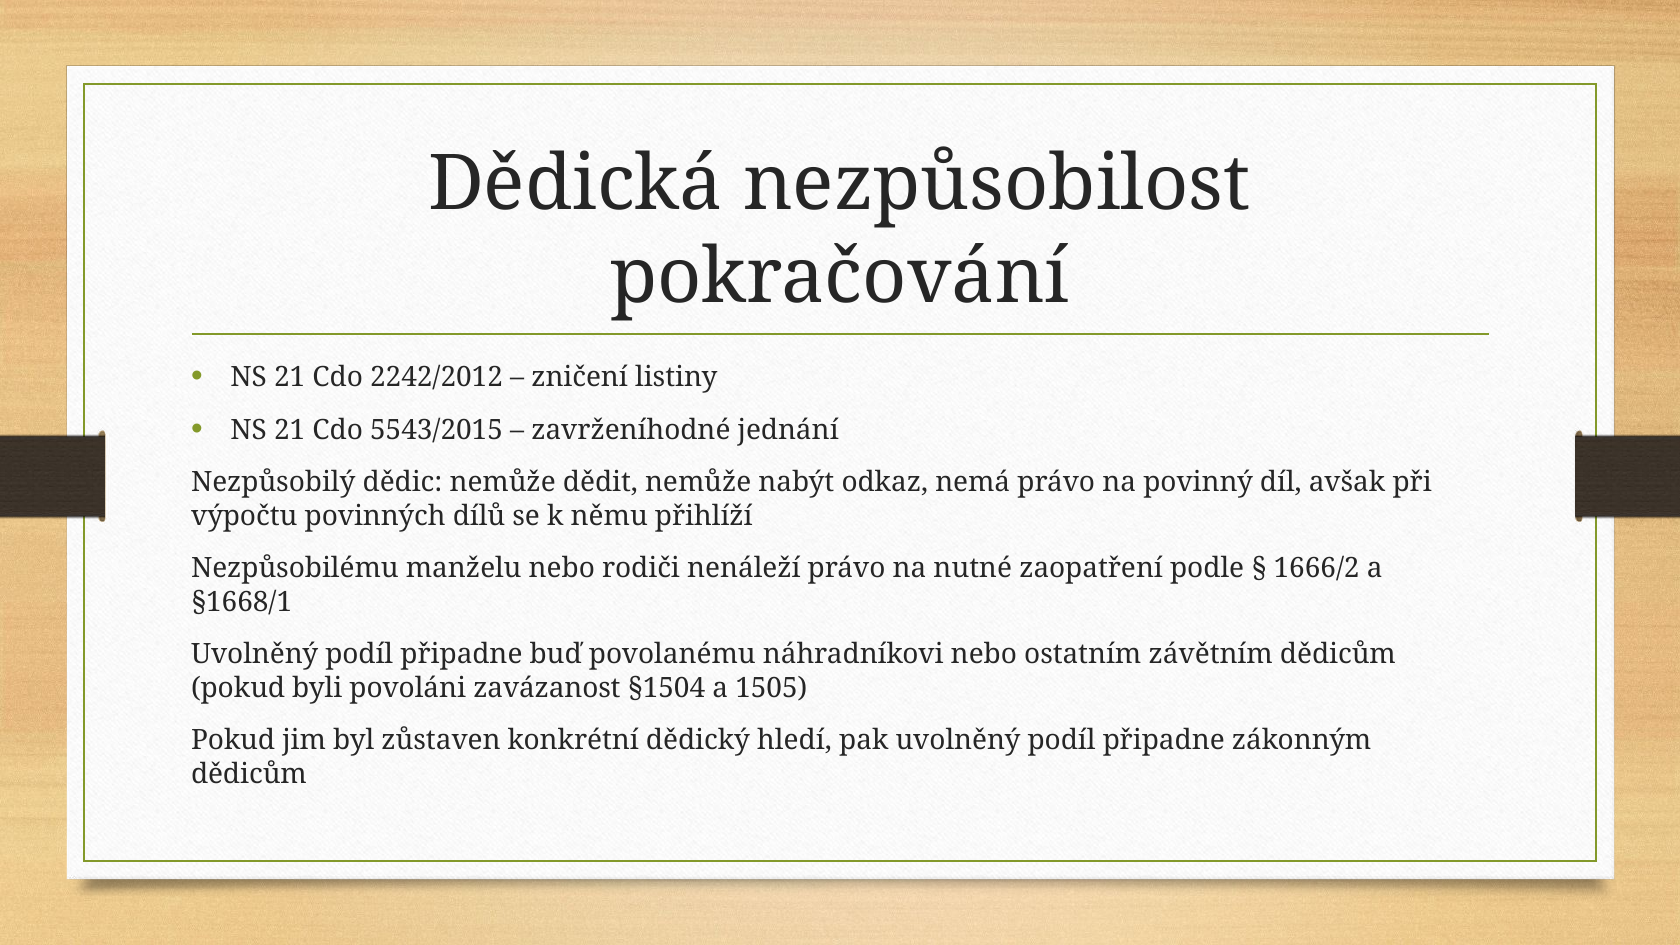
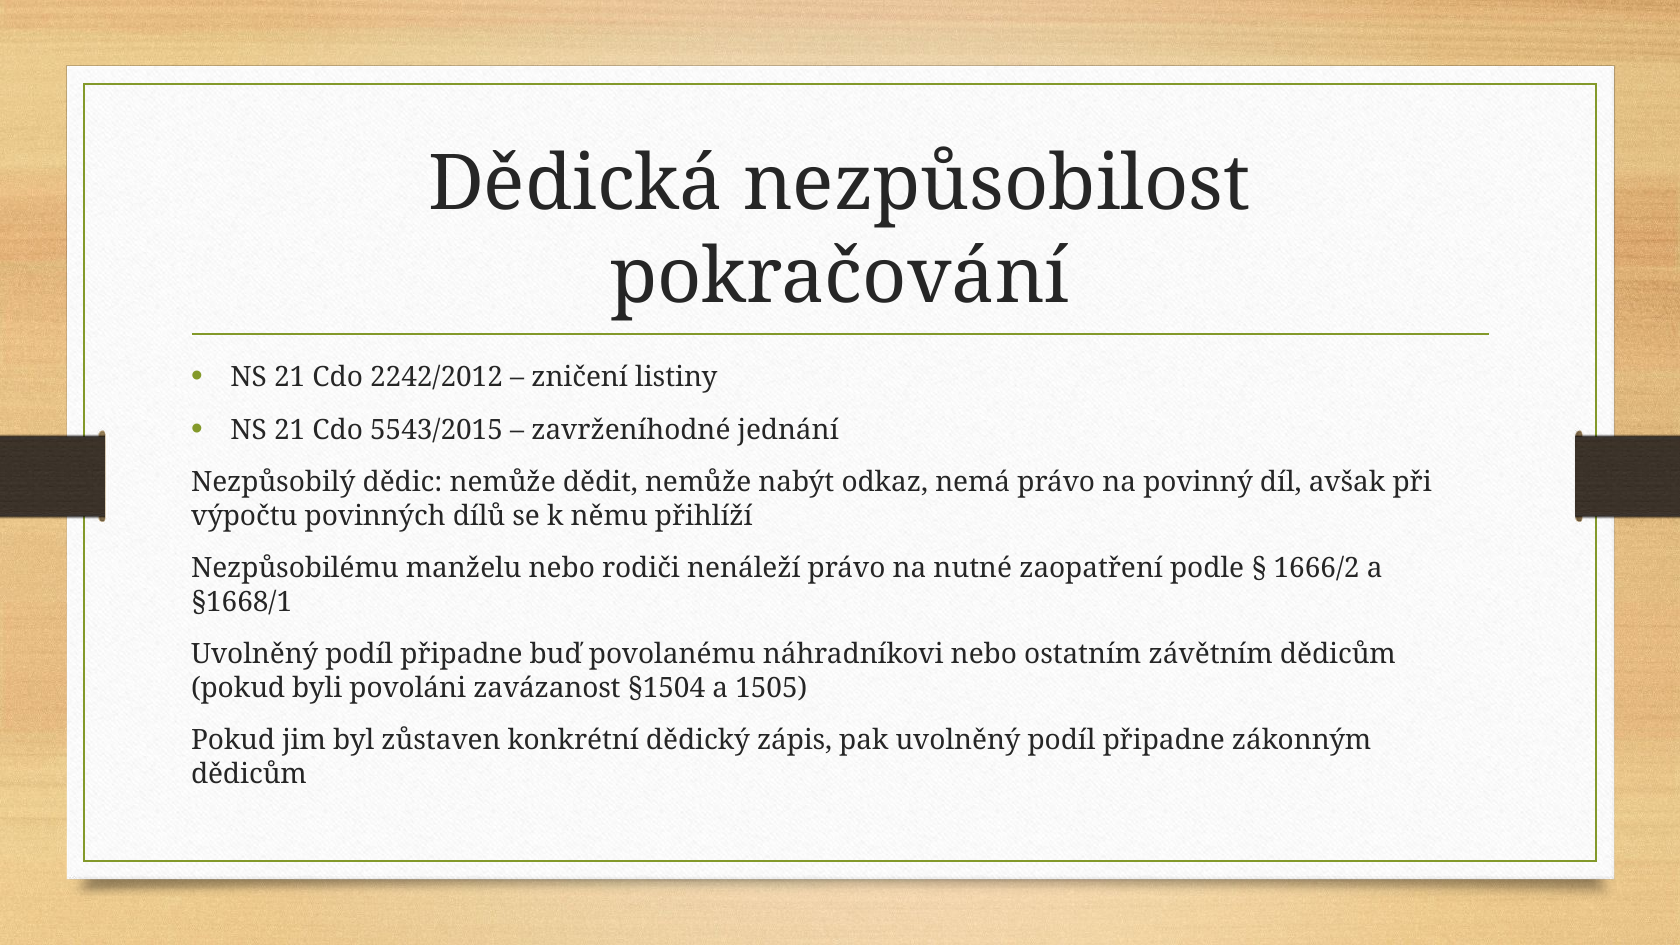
hledí: hledí -> zápis (795, 741)
